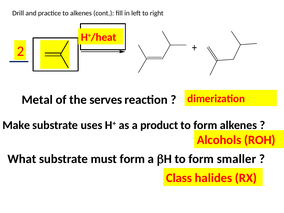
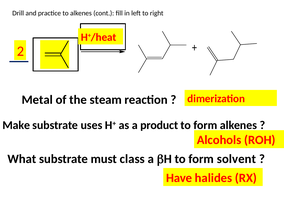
serves: serves -> steam (106, 100)
must form: form -> class (132, 159)
smaller: smaller -> solvent (236, 159)
Class: Class -> Have (179, 178)
